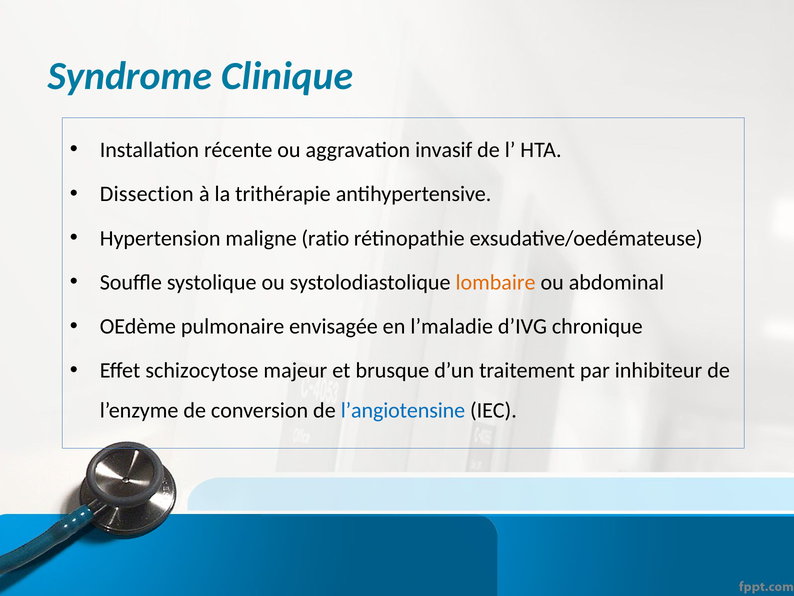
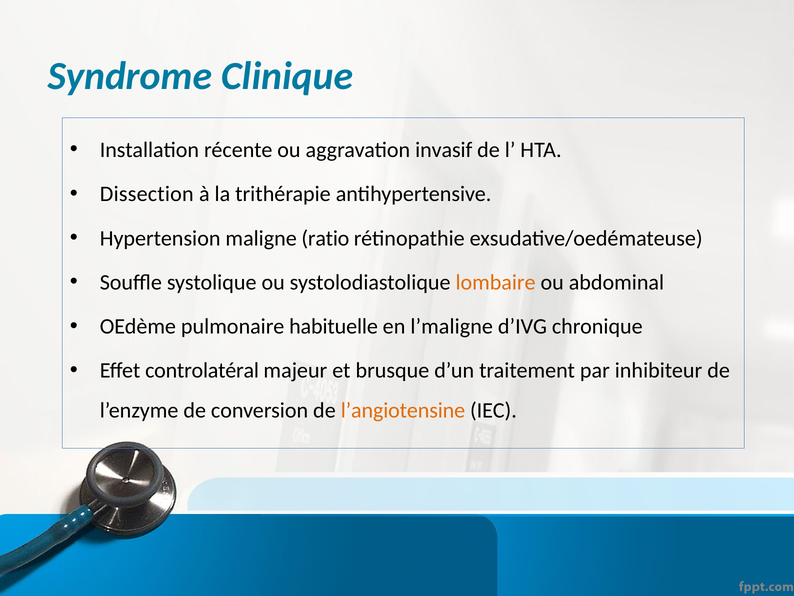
envisagée: envisagée -> habituelle (334, 326)
l’maladie: l’maladie -> l’maligne (452, 326)
schizocytose: schizocytose -> controlatéral (202, 370)
l’angiotensine colour: blue -> orange (403, 410)
